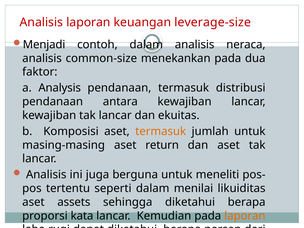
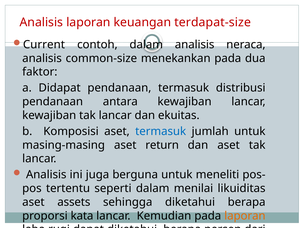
leverage-size: leverage-size -> terdapat-size (213, 22)
Menjadi: Menjadi -> Current (44, 45)
Analysis: Analysis -> Didapat (60, 88)
termasuk colour: orange -> blue (161, 131)
